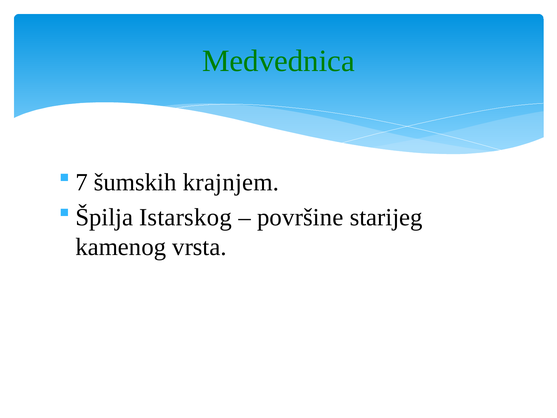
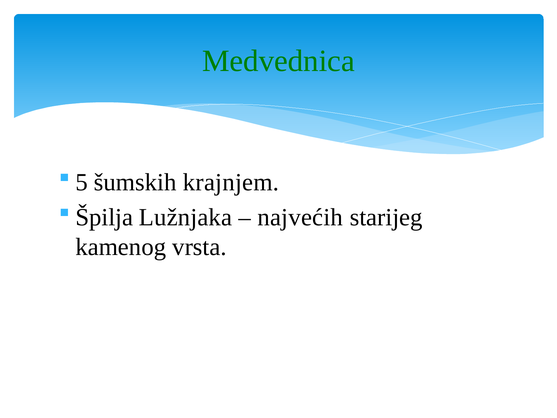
7: 7 -> 5 (82, 182)
Istarskog: Istarskog -> Lužnjaka (185, 217)
površine: površine -> najvećih (300, 217)
